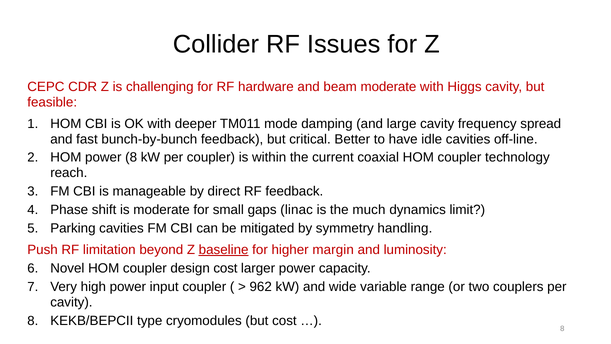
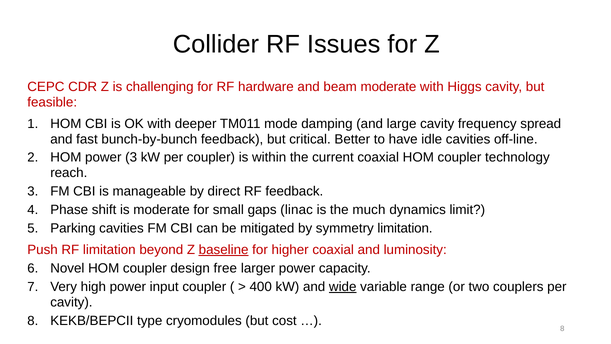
power 8: 8 -> 3 (131, 157)
symmetry handling: handling -> limitation (405, 228)
higher margin: margin -> coaxial (333, 250)
design cost: cost -> free (225, 268)
962: 962 -> 400 (261, 286)
wide underline: none -> present (343, 286)
